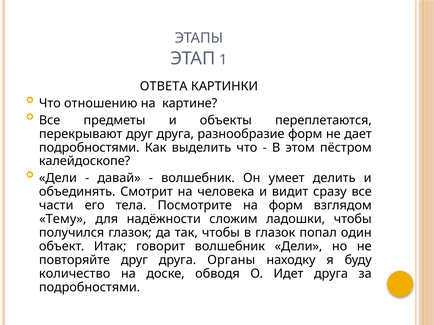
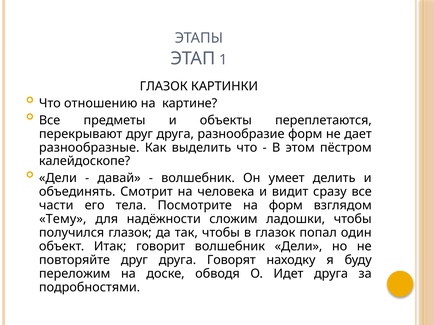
ОТВЕТА: ОТВЕТА -> ГЛАЗОК (164, 87)
подробностями: подробностями -> разнообразные (89, 148)
Органы: Органы -> Говорят (231, 260)
количество: количество -> переложим (75, 274)
